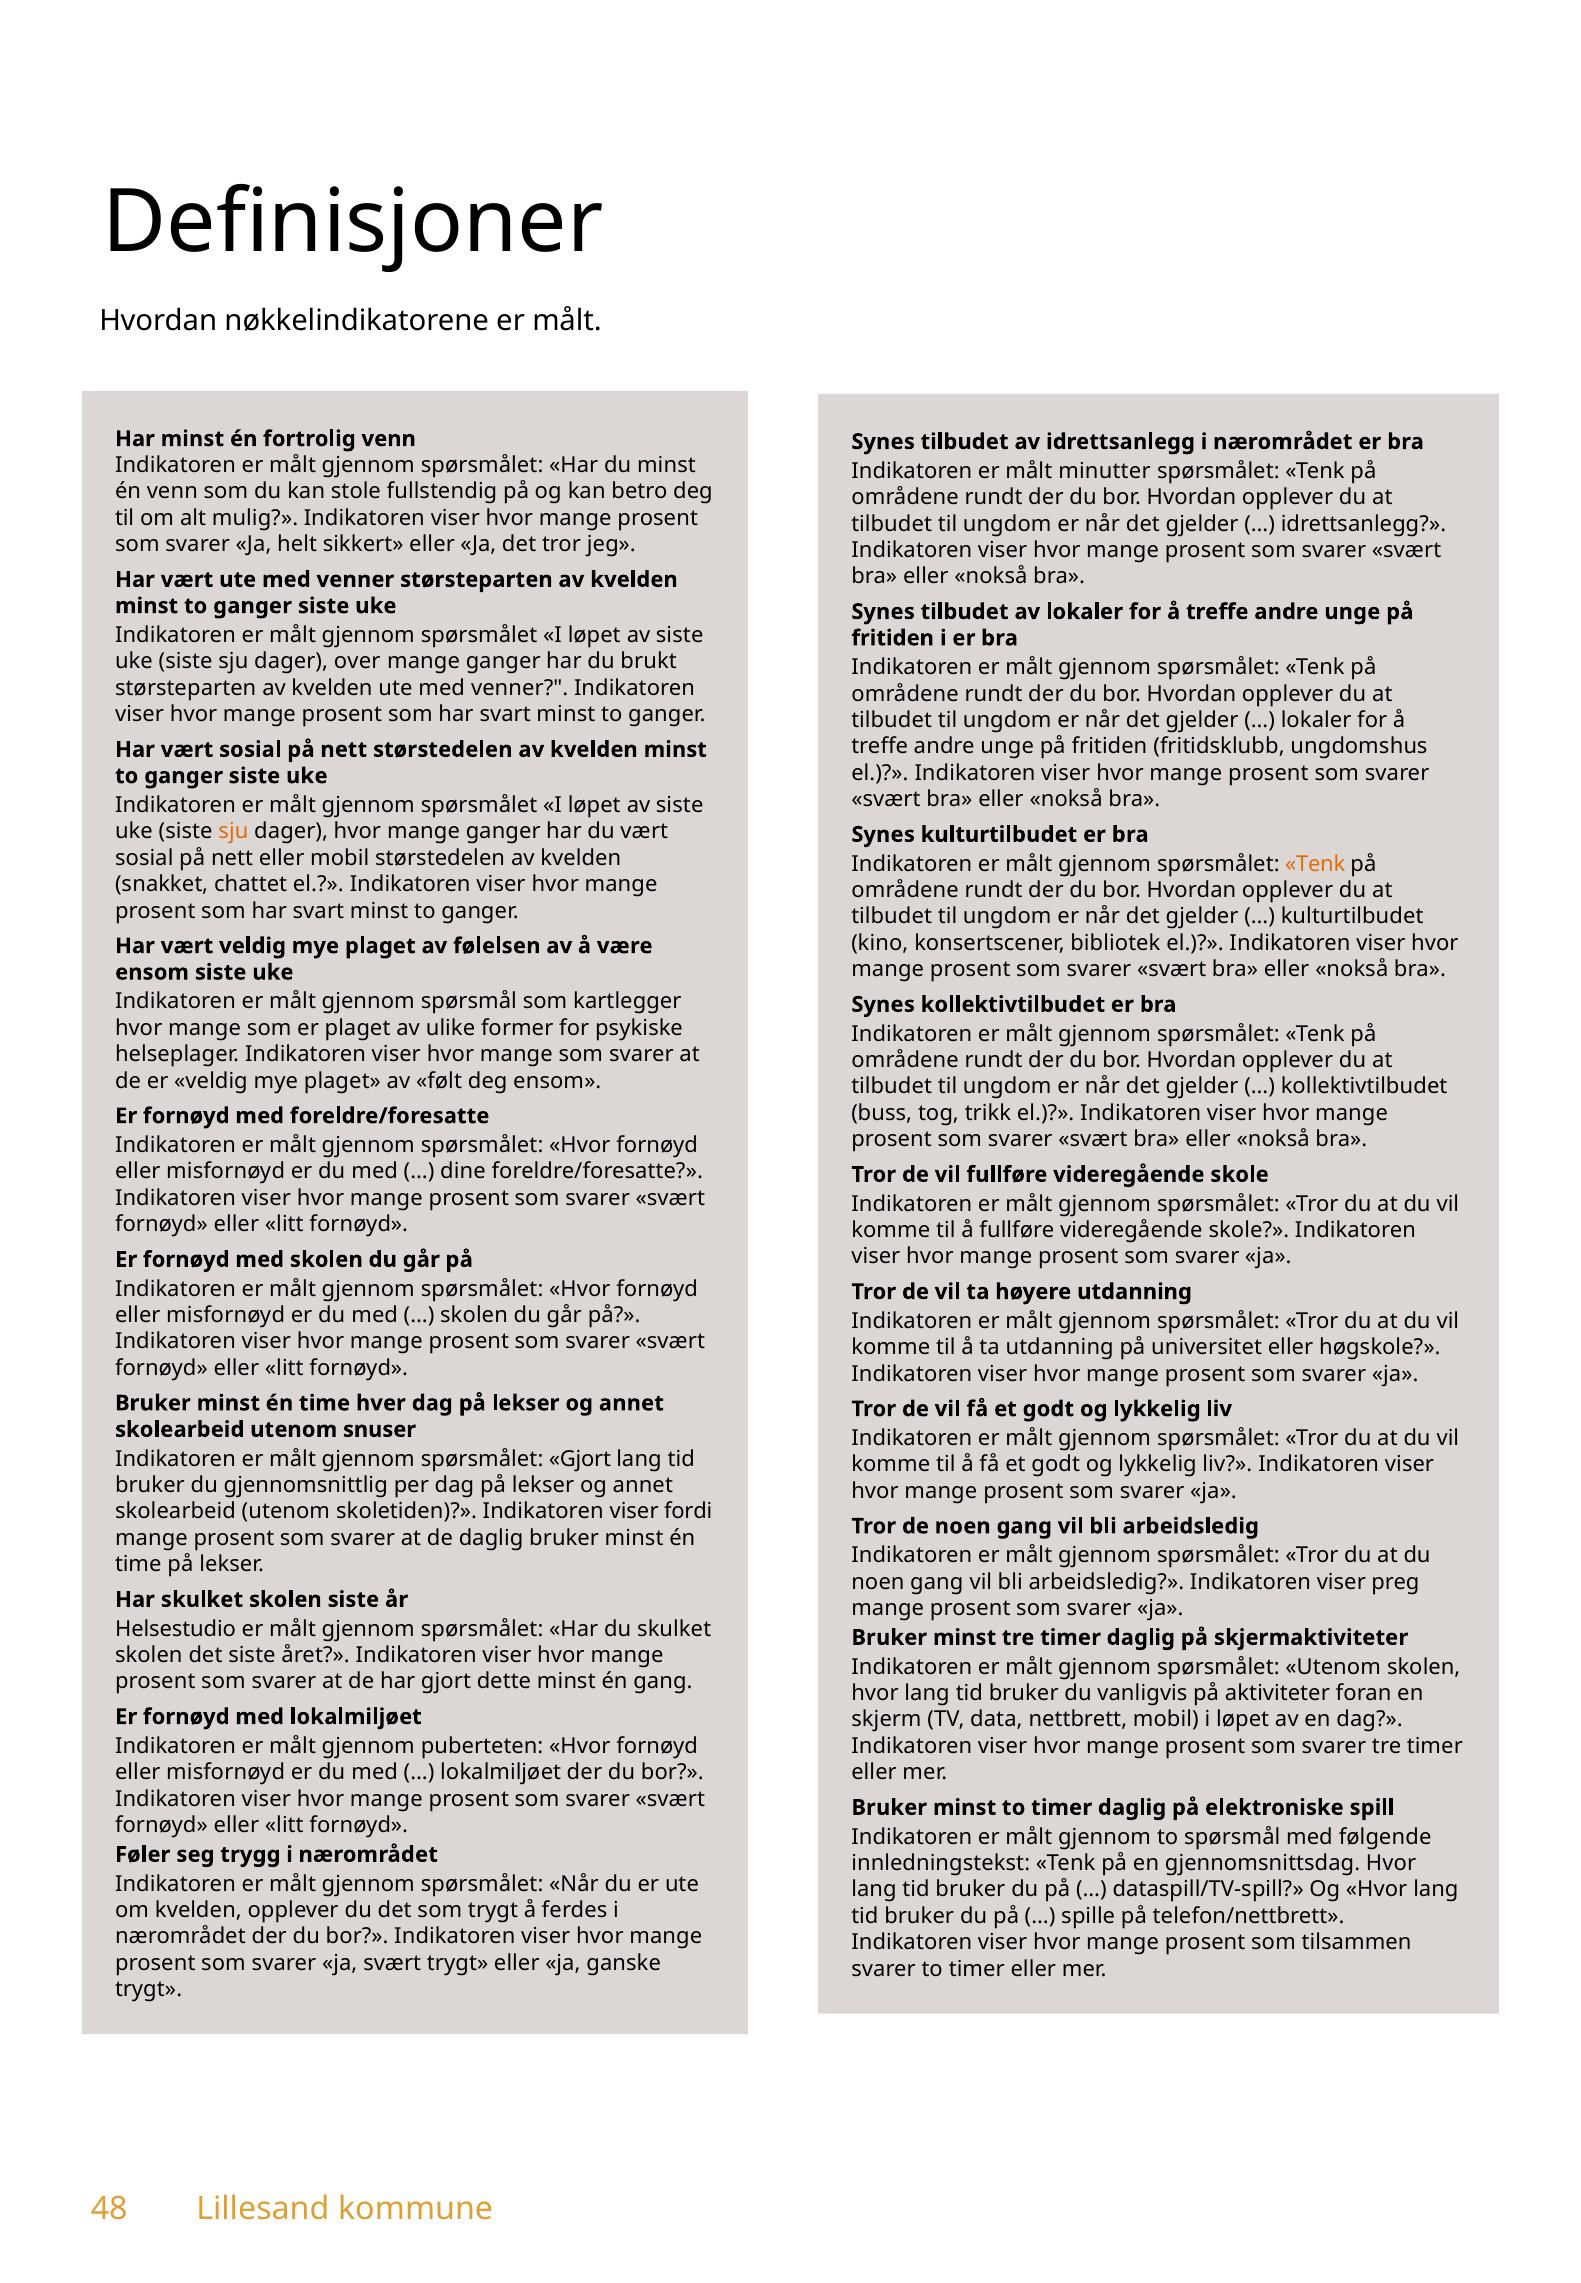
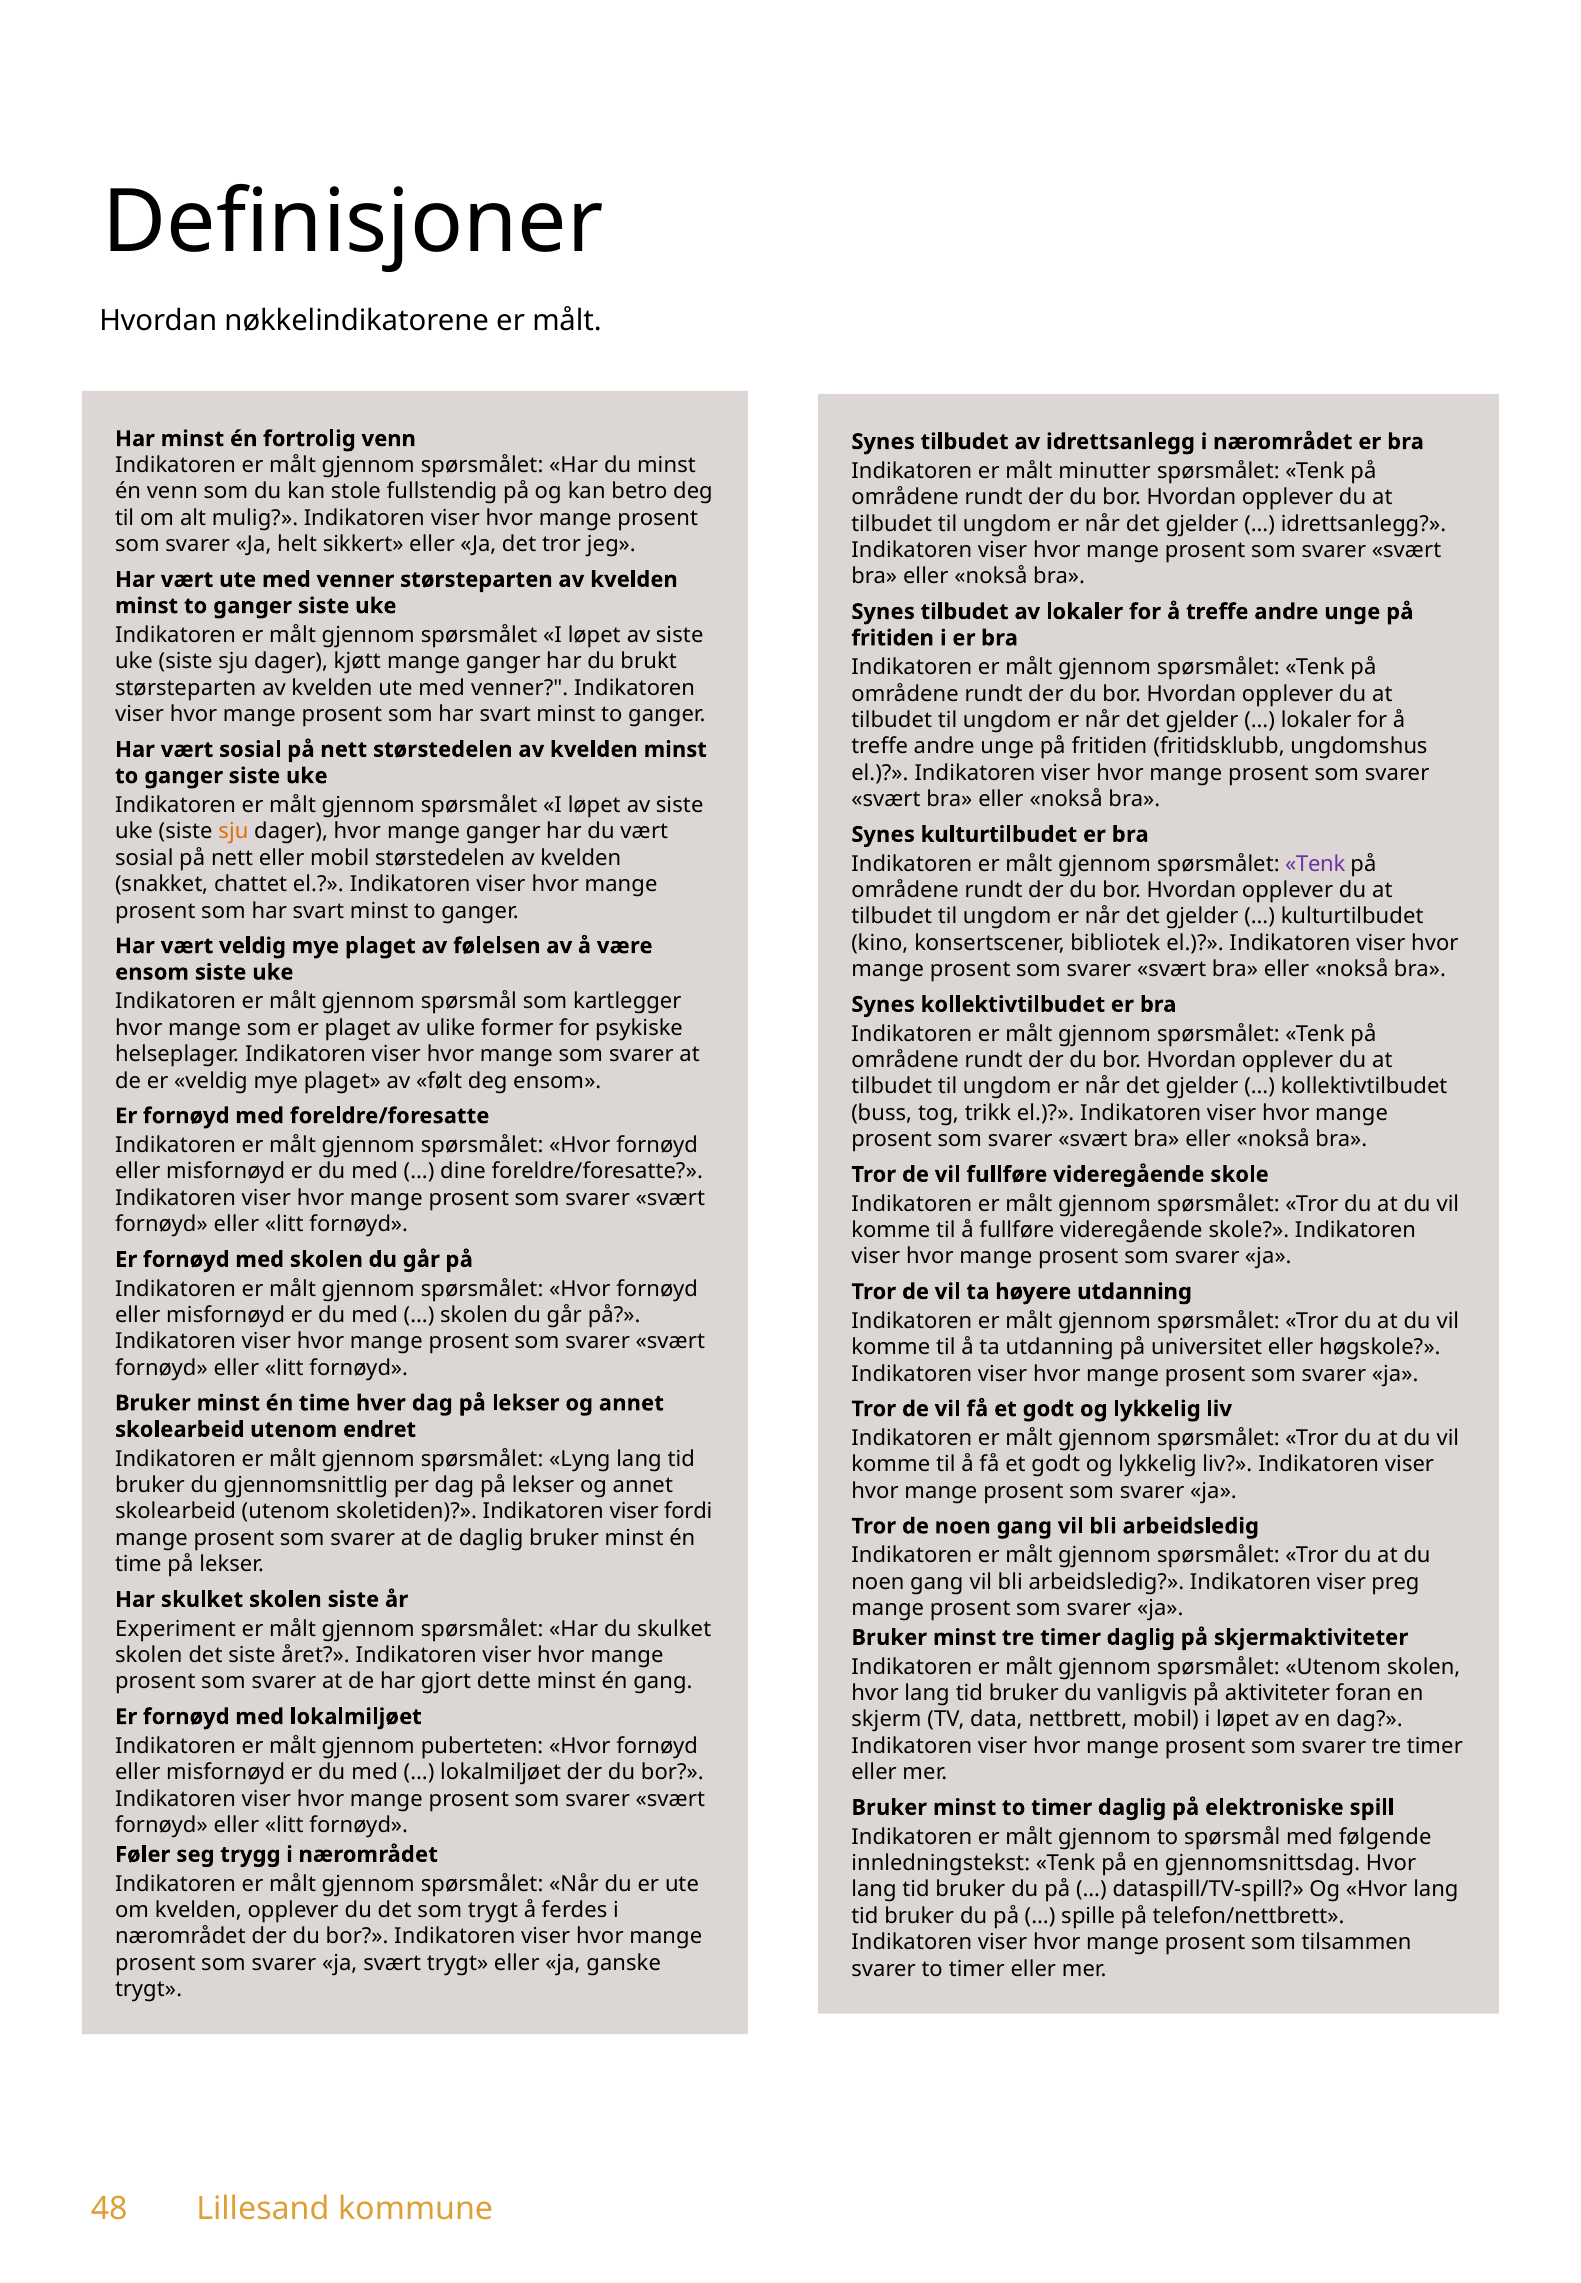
over: over -> kjøtt (357, 662)
Tenk colour: orange -> purple (1315, 864)
snuser: snuser -> endret (380, 1430)
spørsmålet Gjort: Gjort -> Lyng (580, 1459)
Helsestudio: Helsestudio -> Experiment (175, 1629)
